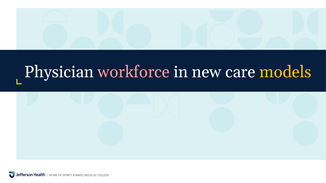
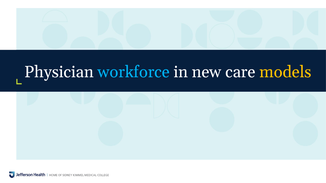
workforce colour: pink -> light blue (134, 72)
